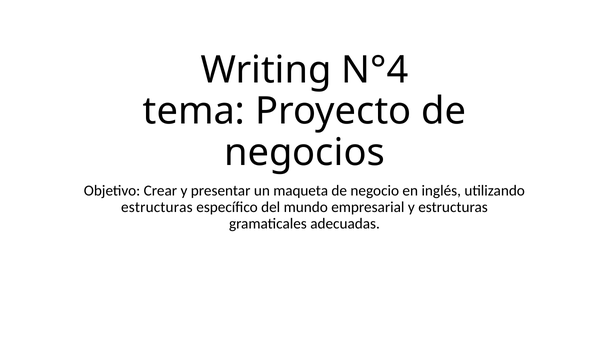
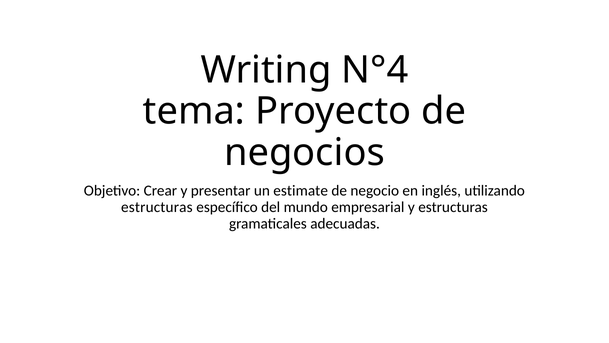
maqueta: maqueta -> estimate (301, 190)
